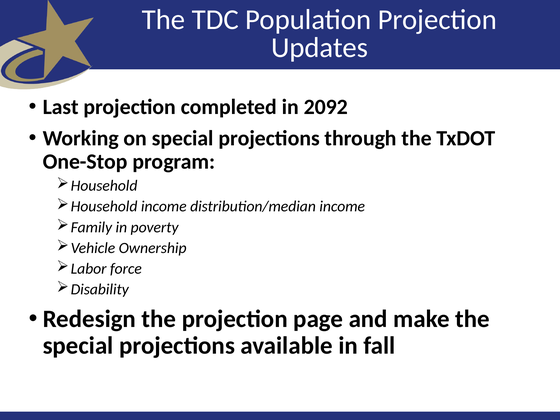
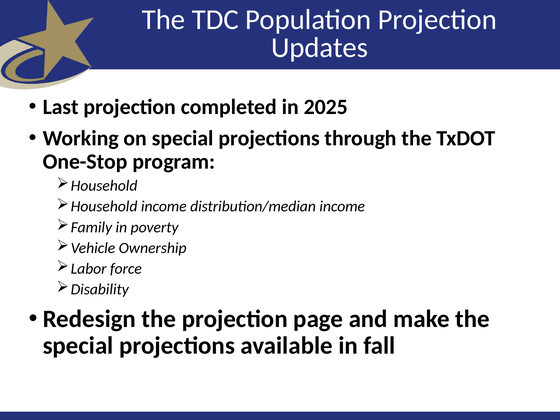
2092: 2092 -> 2025 (326, 107)
